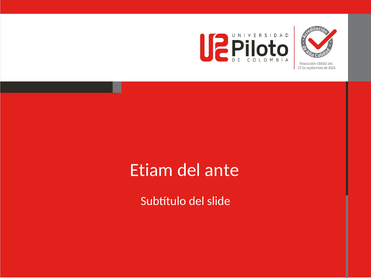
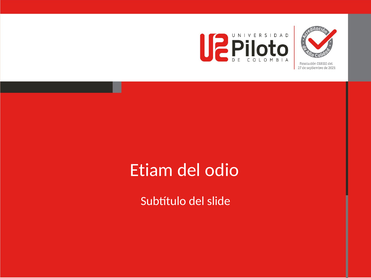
ante: ante -> odio (222, 170)
